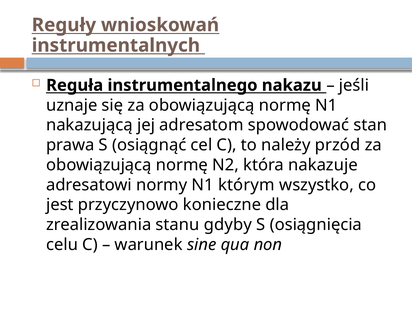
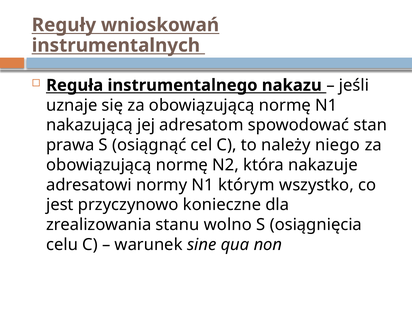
przód: przód -> niego (338, 145)
gdyby: gdyby -> wolno (228, 225)
